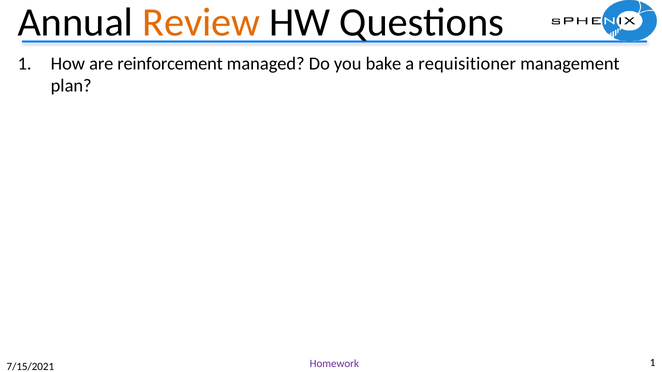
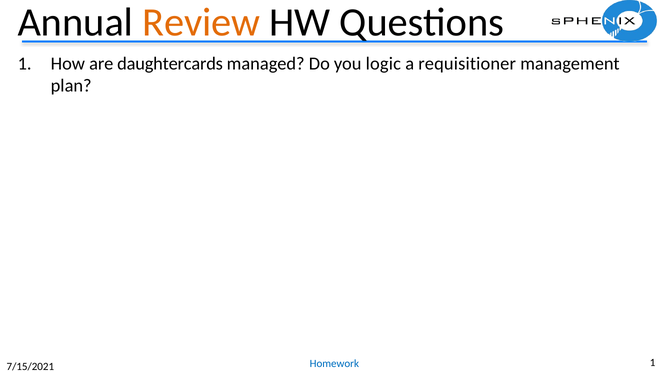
reinforcement: reinforcement -> daughtercards (170, 64)
bake: bake -> logic (383, 64)
Homework colour: purple -> blue (334, 364)
